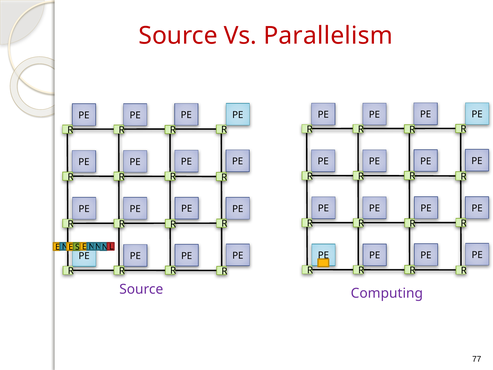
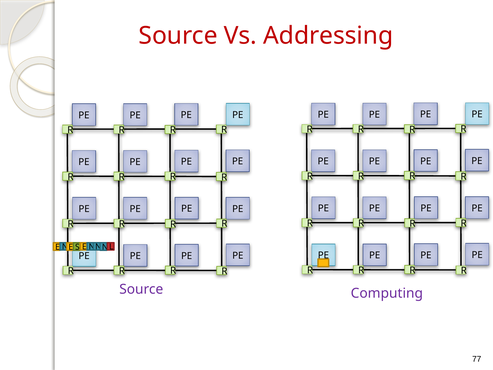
Parallelism: Parallelism -> Addressing (328, 36)
